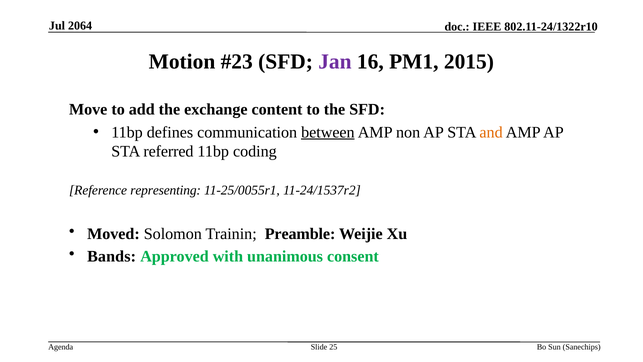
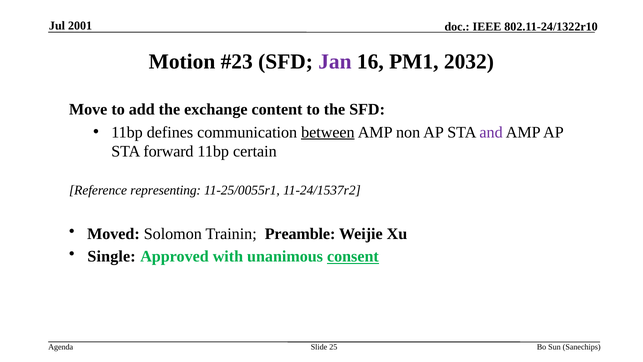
2064: 2064 -> 2001 (80, 26)
2015: 2015 -> 2032 (469, 62)
and colour: orange -> purple (491, 132)
referred: referred -> forward (168, 151)
coding: coding -> certain (255, 151)
Bands: Bands -> Single (112, 256)
consent underline: none -> present (353, 256)
